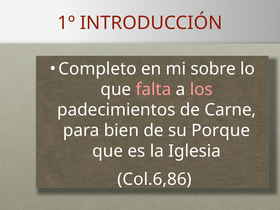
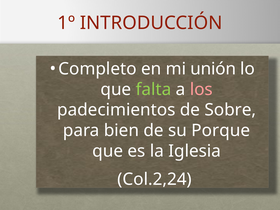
sobre: sobre -> unión (213, 69)
falta colour: pink -> light green (154, 89)
Carne: Carne -> Sobre (230, 110)
Col.6,86: Col.6,86 -> Col.2,24 (155, 179)
